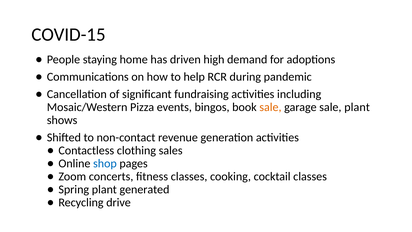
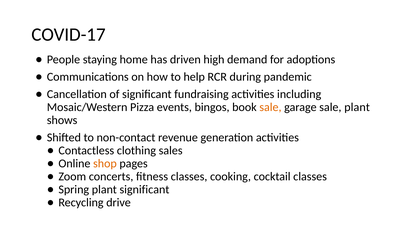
COVID-15: COVID-15 -> COVID-17 (68, 35)
shop colour: blue -> orange (105, 163)
plant generated: generated -> significant (144, 189)
